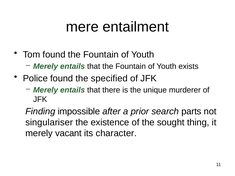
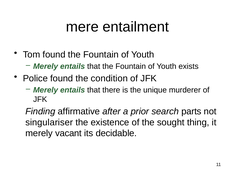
specified: specified -> condition (109, 78)
impossible: impossible -> affirmative (79, 112)
character: character -> decidable (116, 133)
